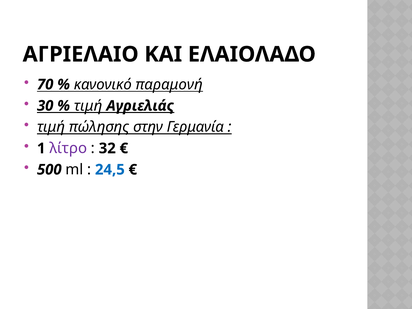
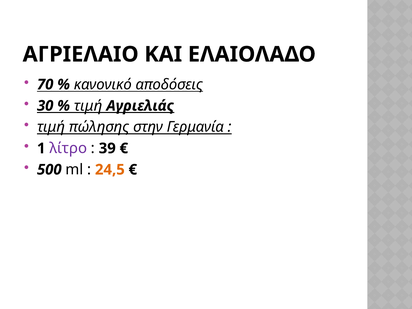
παραμονή: παραμονή -> αποδόσεις (169, 85)
32: 32 -> 39 (107, 148)
24,5 colour: blue -> orange (110, 170)
